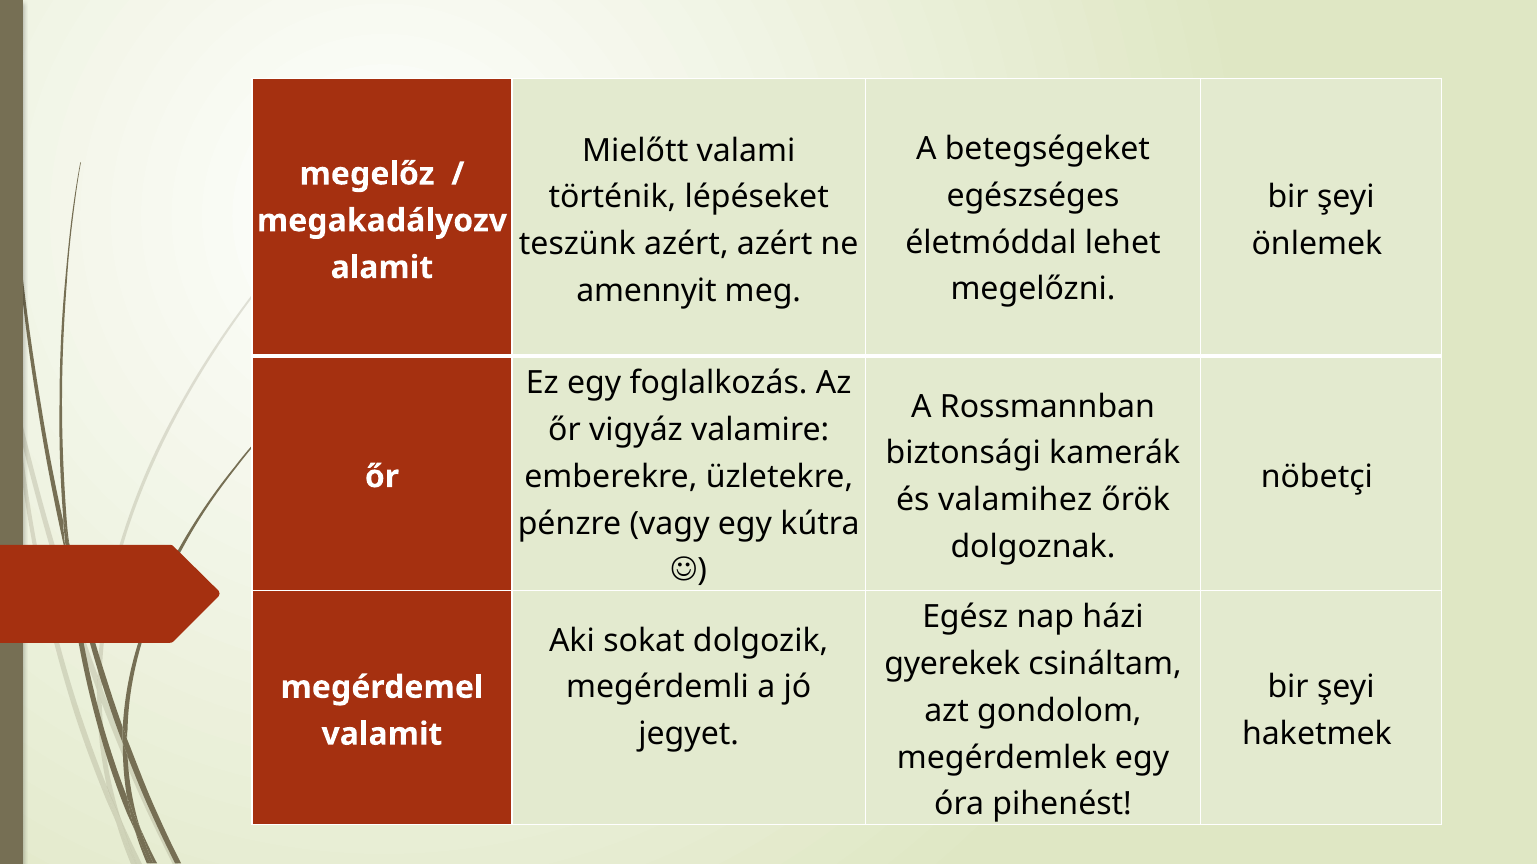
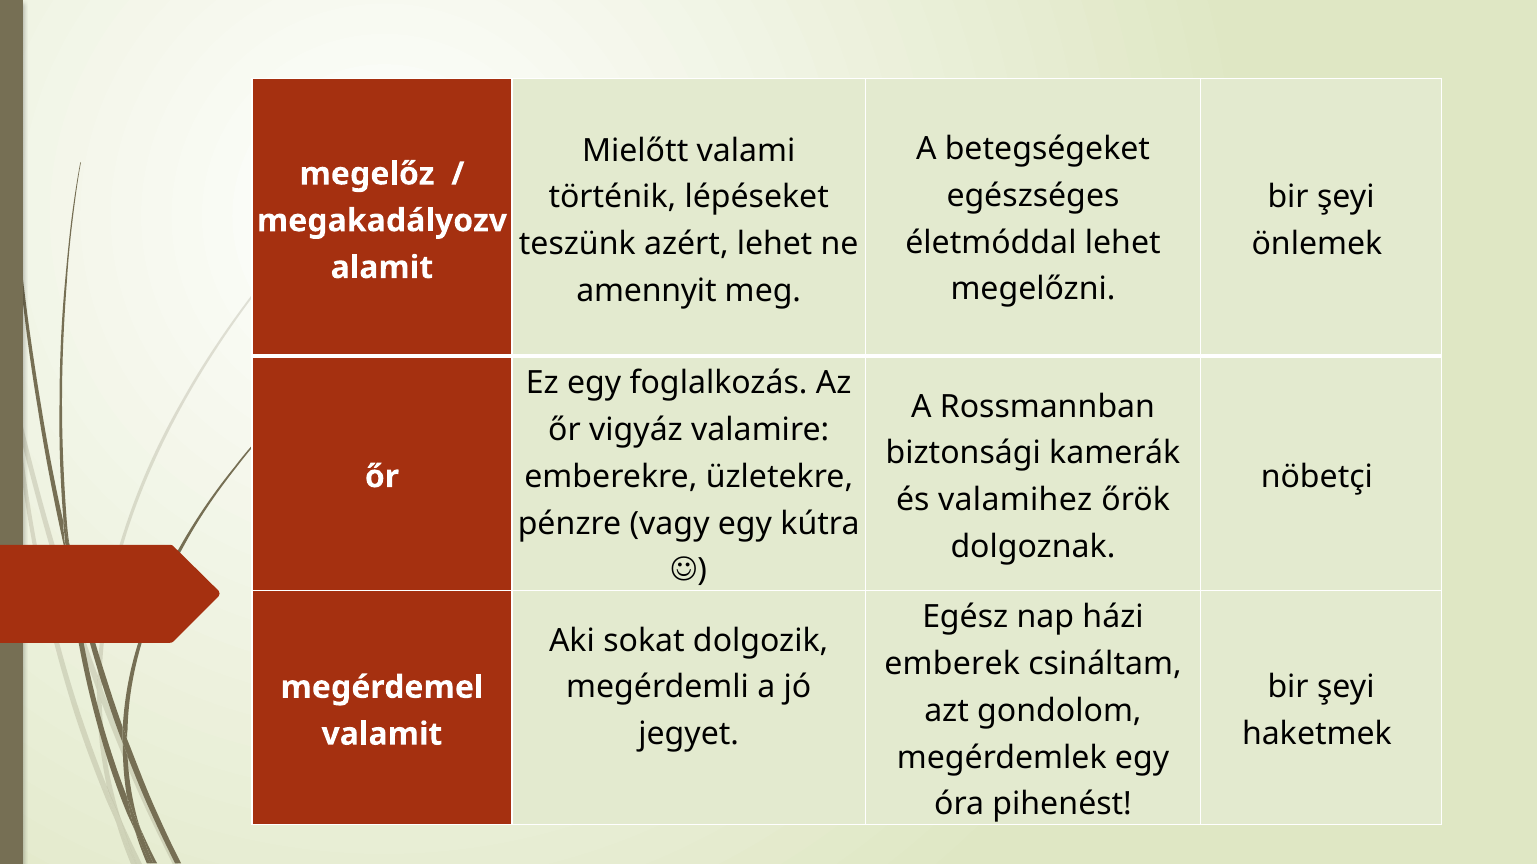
azért azért: azért -> lehet (775, 244)
gyerekek: gyerekek -> emberek (952, 664)
